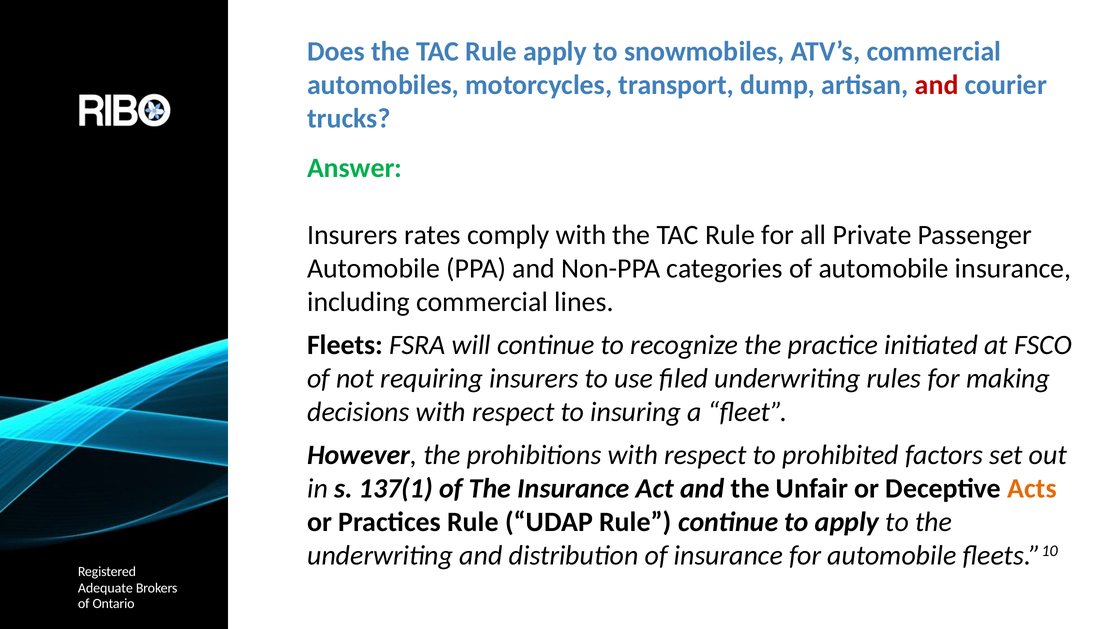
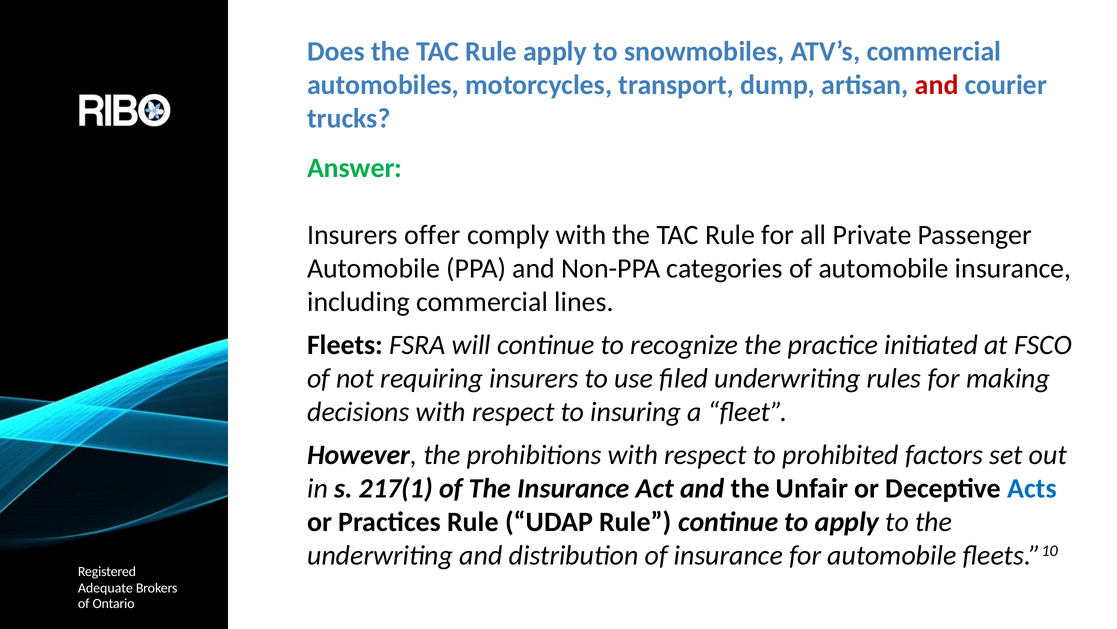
rates: rates -> offer (432, 235)
137(1: 137(1 -> 217(1 (396, 488)
Acts colour: orange -> blue (1032, 488)
